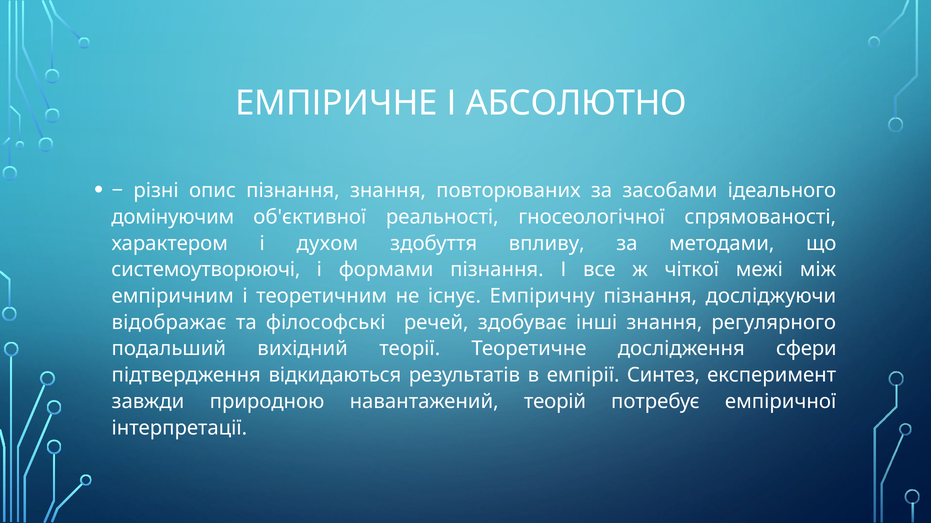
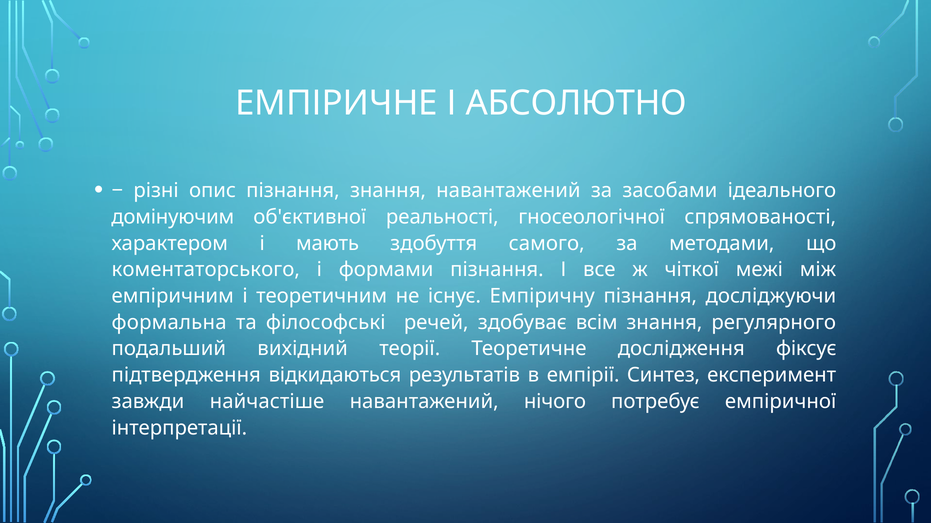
знання повторюваних: повторюваних -> навантажений (508, 191)
духом: духом -> мають (328, 244)
впливу: впливу -> самого (547, 244)
системоутворюючі: системоутворюючі -> коментаторського (206, 270)
відображає: відображає -> формальна (169, 323)
інші: інші -> всім (597, 323)
сфери: сфери -> фіксує (806, 349)
природною: природною -> найчастіше (267, 402)
теорій: теорій -> нічого (555, 402)
